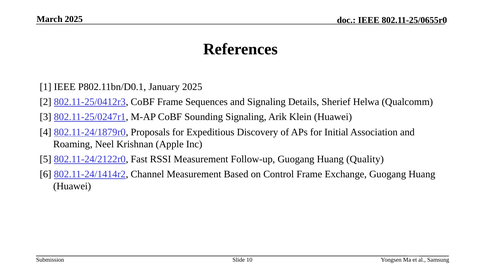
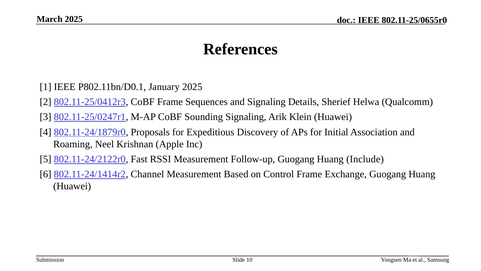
Quality: Quality -> Include (365, 159)
